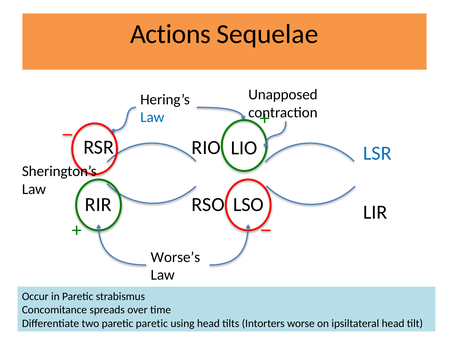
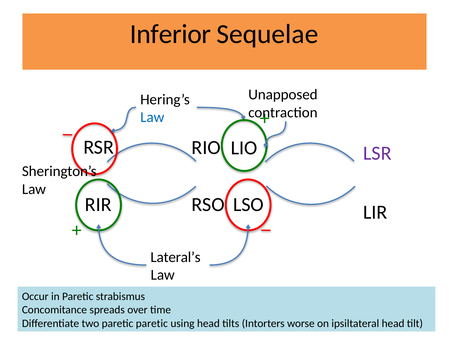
Actions: Actions -> Inferior (170, 34)
LSR colour: blue -> purple (377, 153)
Worse’s: Worse’s -> Lateral’s (175, 257)
